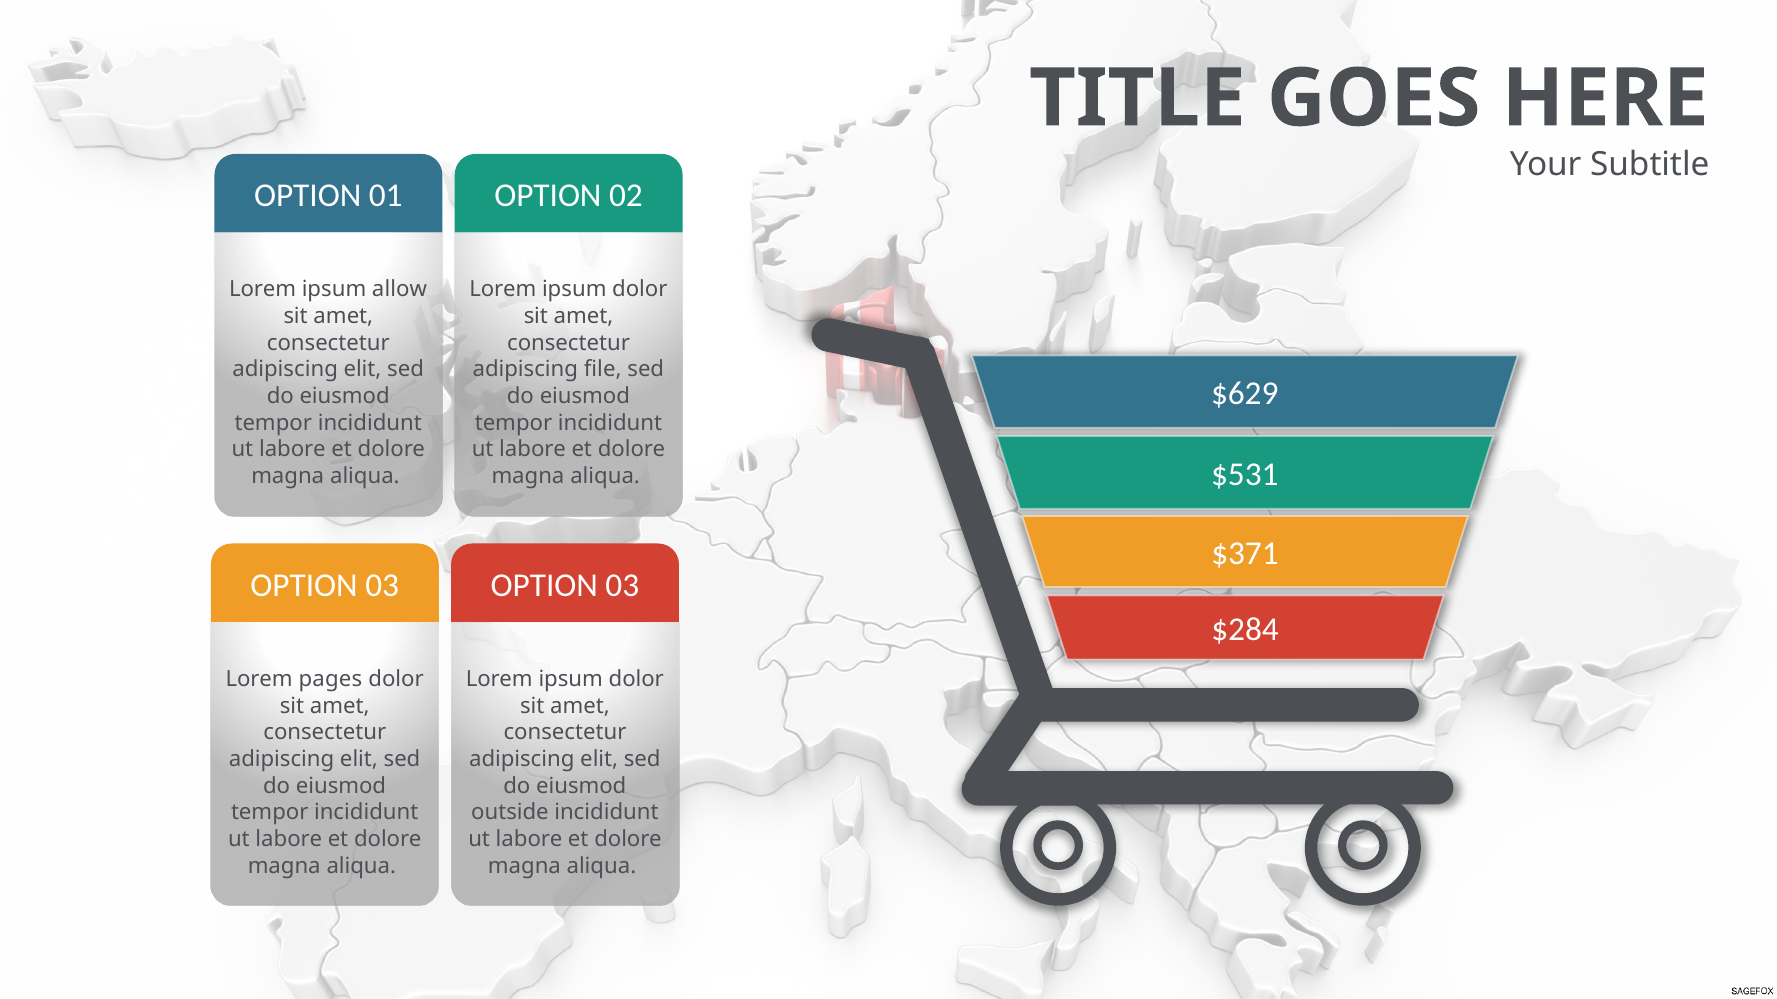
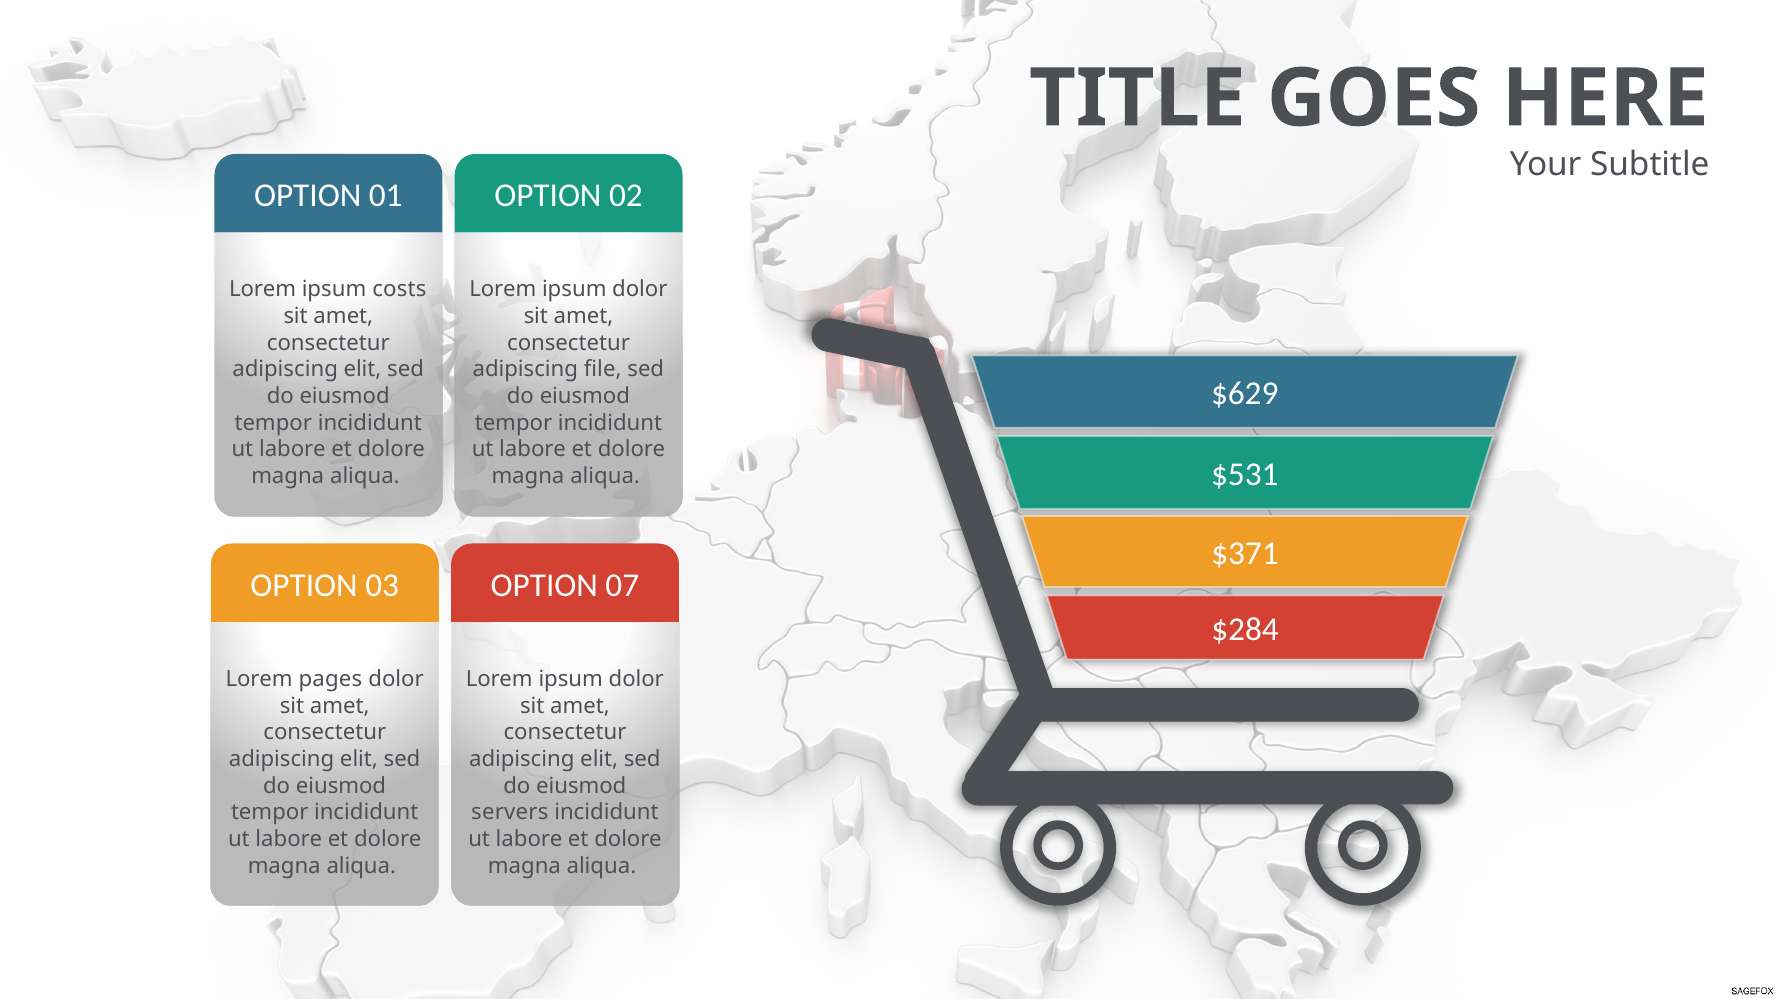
allow: allow -> costs (399, 290)
03: 03 -> 07 (622, 585)
outside: outside -> servers (510, 813)
